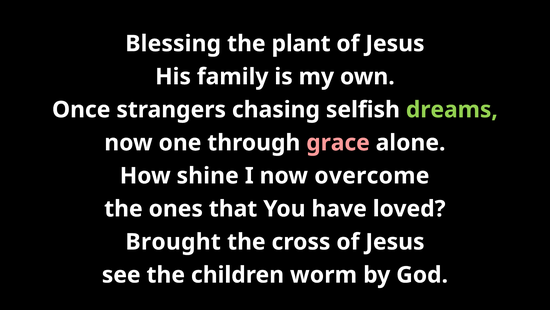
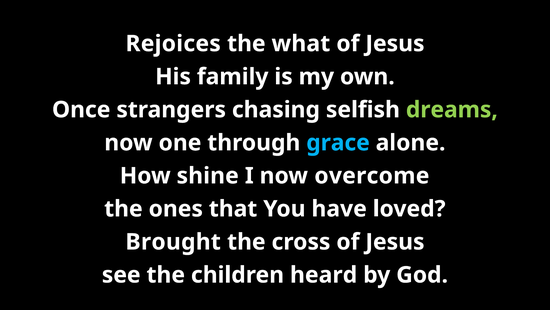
Blessing: Blessing -> Rejoices (173, 44)
plant: plant -> what (301, 44)
grace colour: pink -> light blue (338, 143)
worm: worm -> heard (324, 274)
